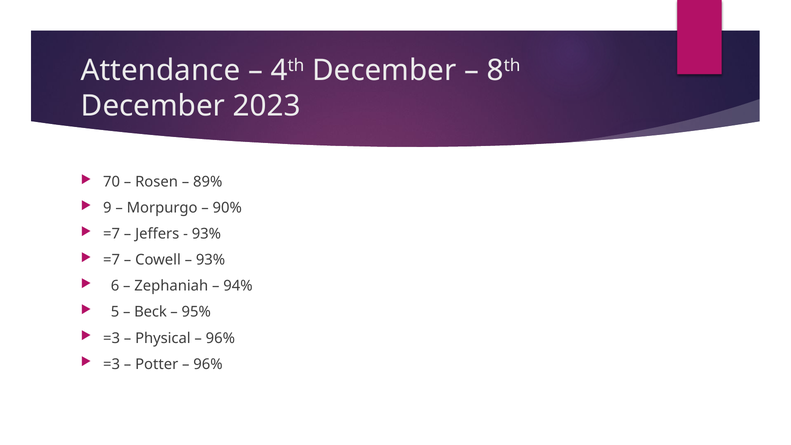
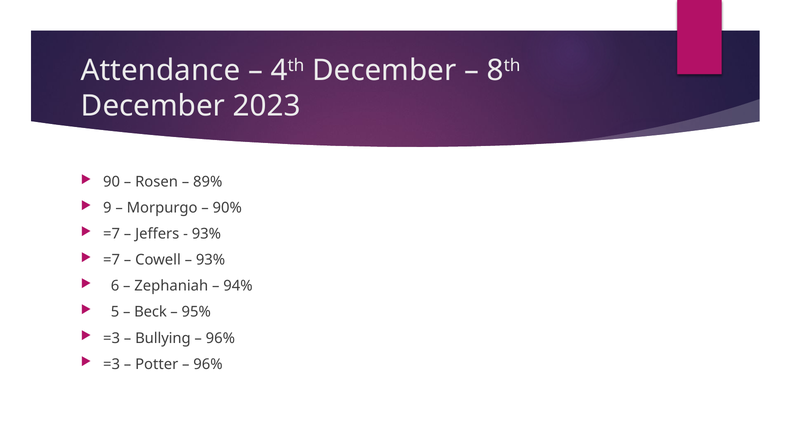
70: 70 -> 90 (112, 182)
Physical: Physical -> Bullying (163, 338)
